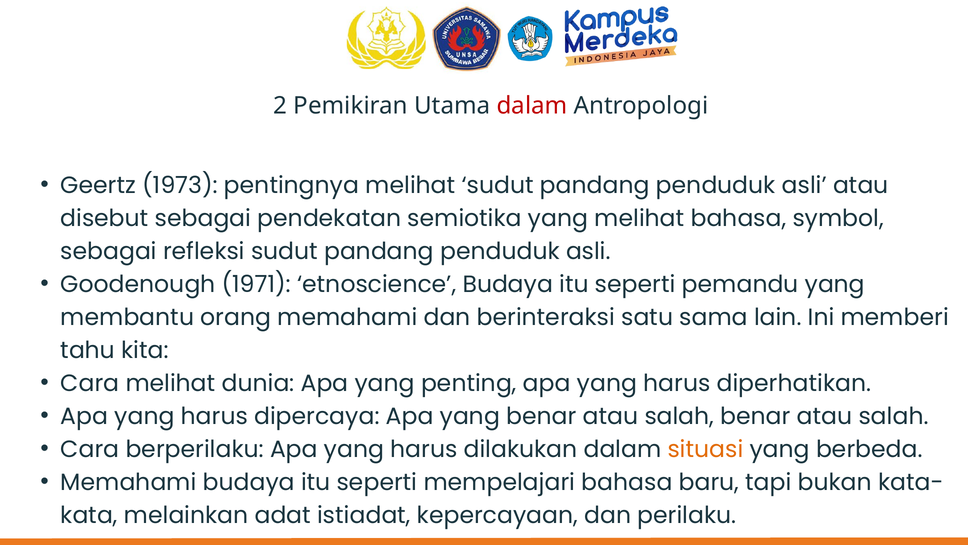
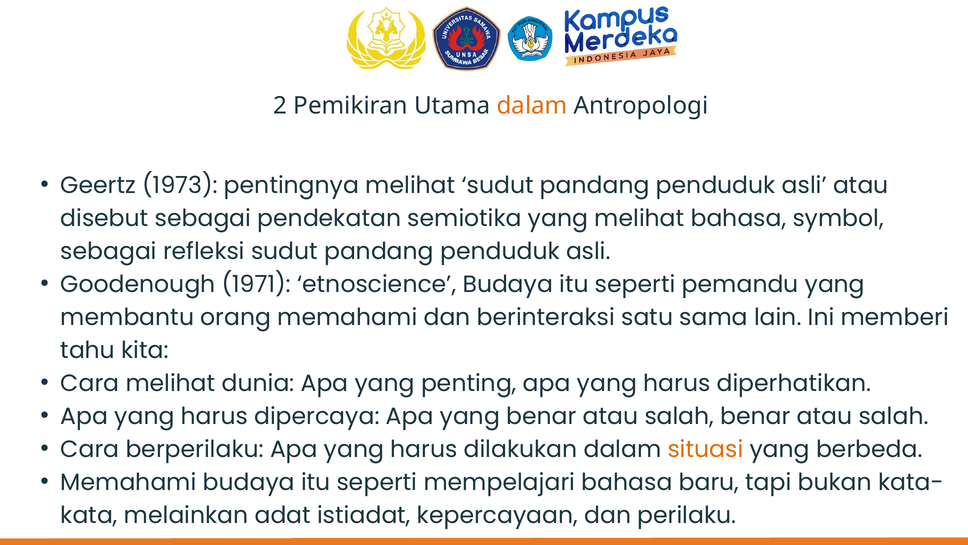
dalam colour: red -> orange (532, 106)
